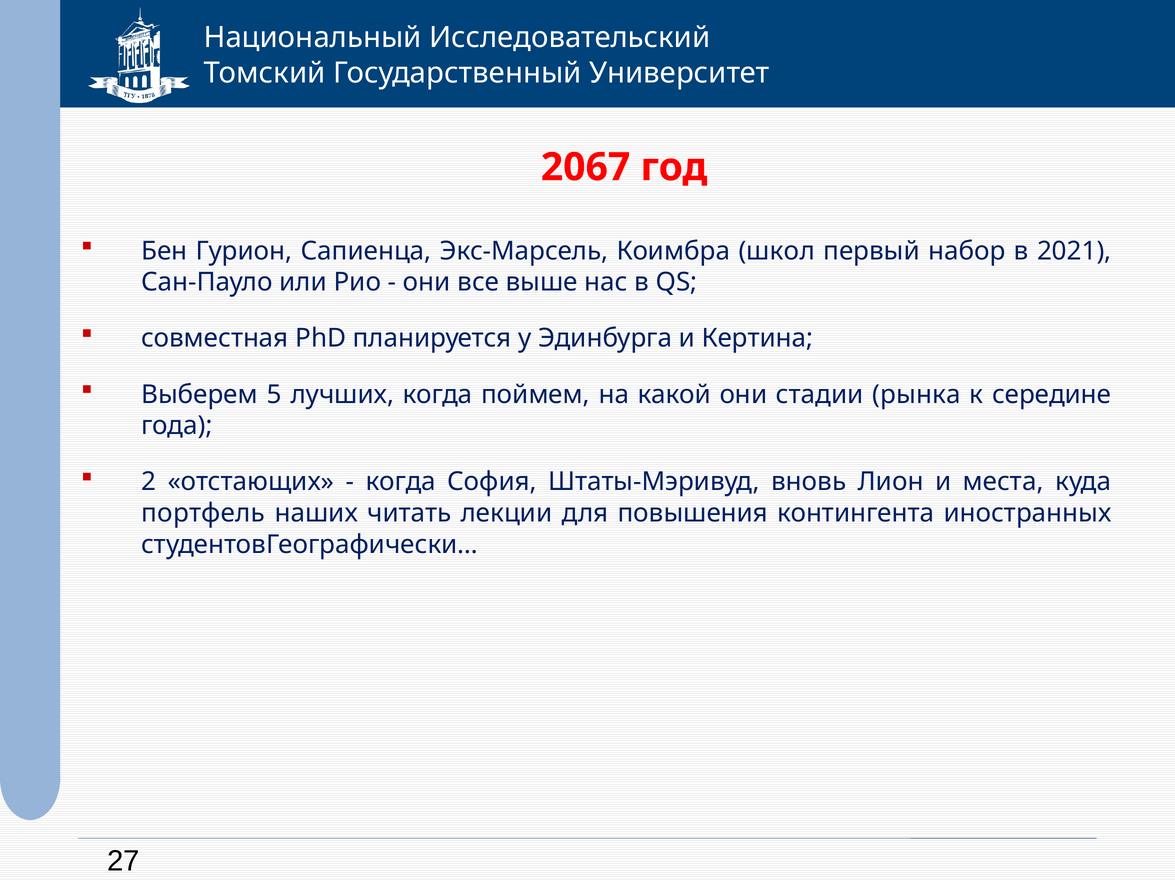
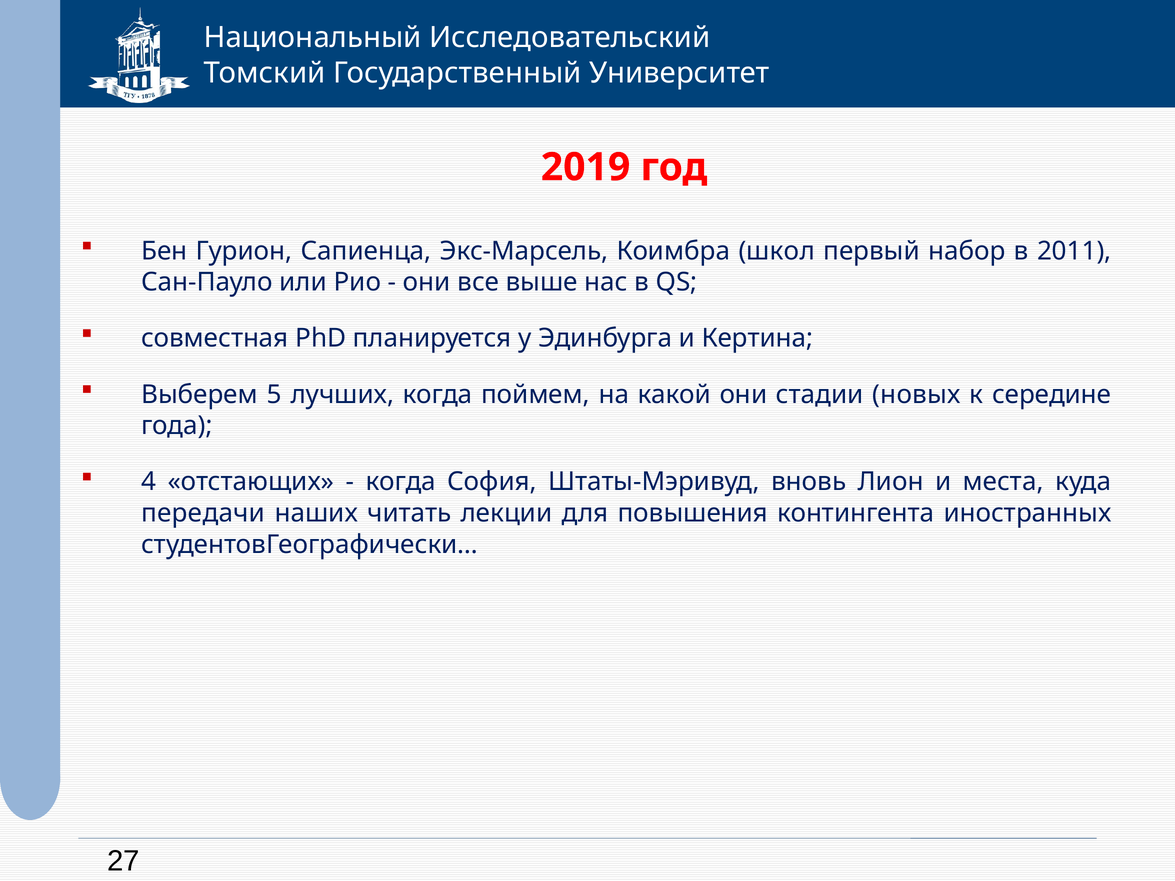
2067: 2067 -> 2019 (586, 167)
2021: 2021 -> 2011 (1074, 251)
рынка: рынка -> новых (916, 395)
2: 2 -> 4 (149, 482)
портфель: портфель -> передачи (203, 513)
